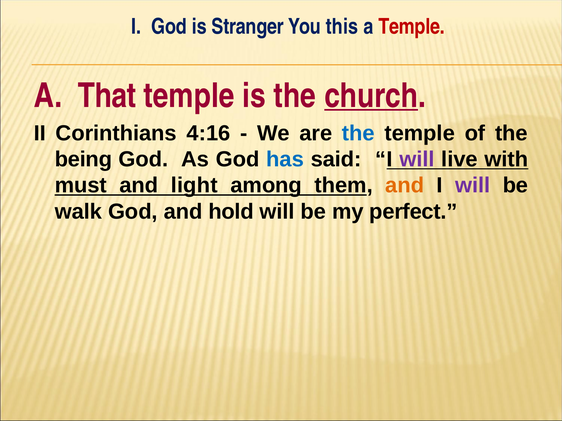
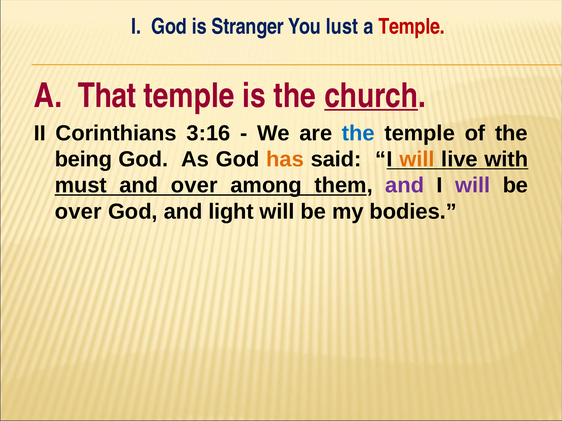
this: this -> lust (342, 27)
4:16: 4:16 -> 3:16 (208, 133)
has colour: blue -> orange (285, 159)
will colour: purple -> orange (417, 159)
and light: light -> over (194, 186)
and colour: orange -> purple (405, 186)
walk: walk -> over (78, 212)
hold: hold -> light (231, 212)
perfect: perfect -> bodies (413, 212)
